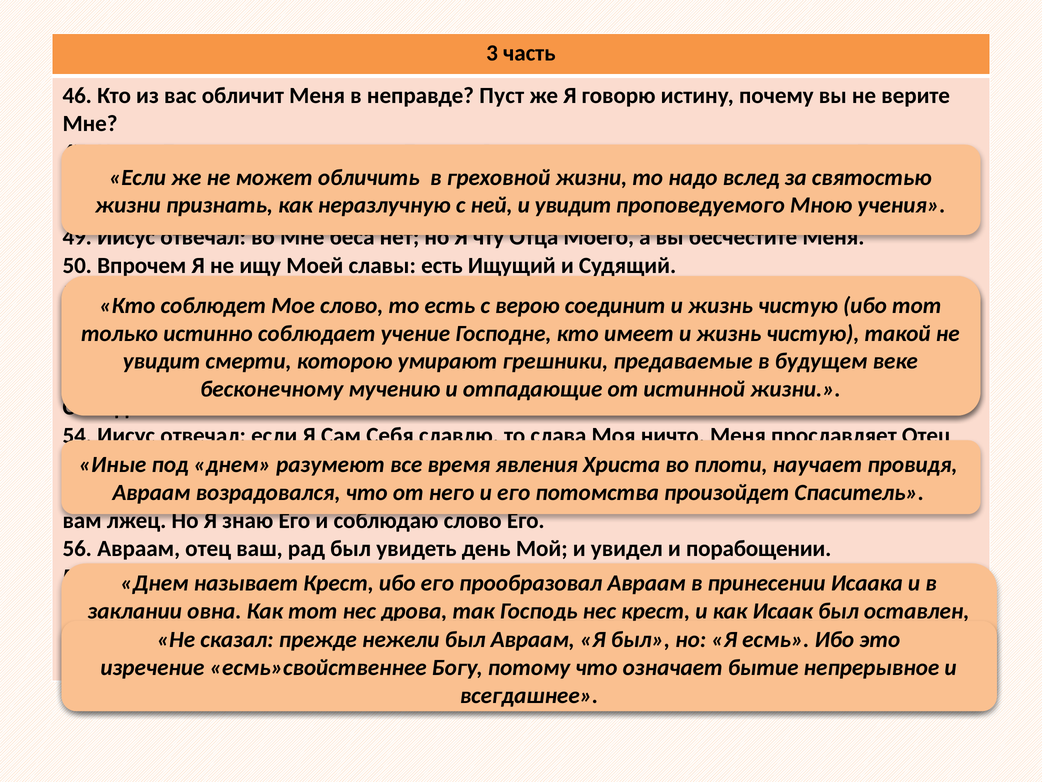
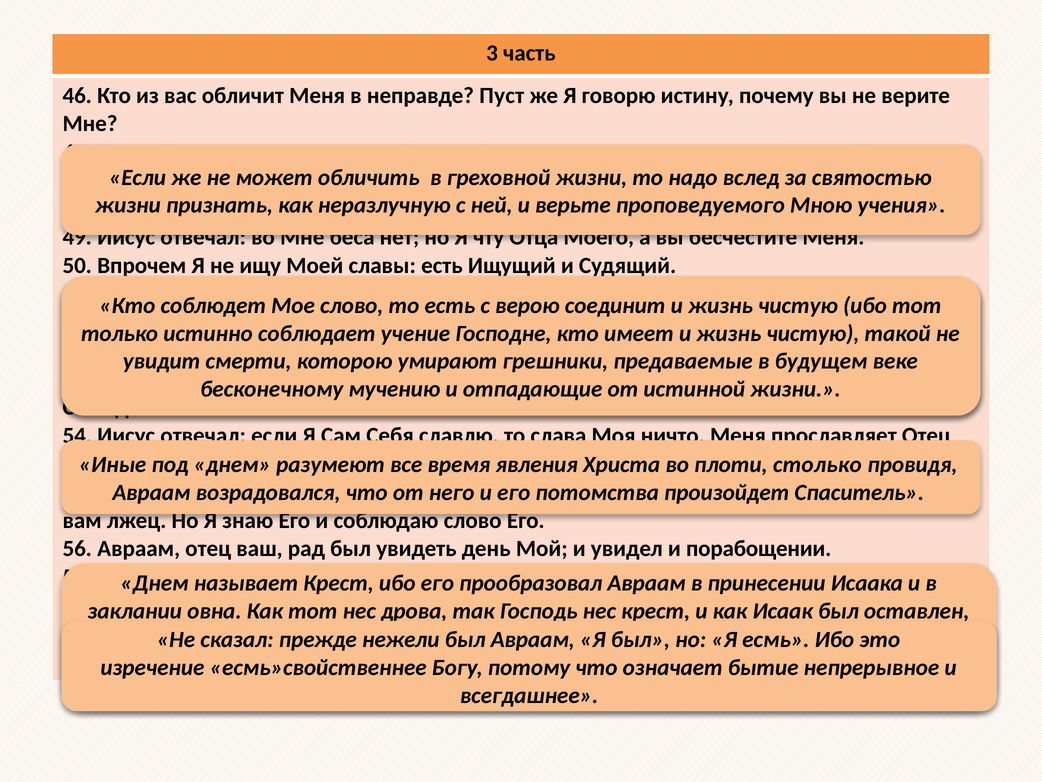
и увидит: увидит -> верьте (573, 205)
научает: научает -> столько (817, 465)
